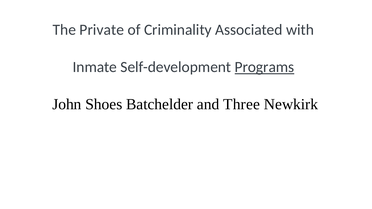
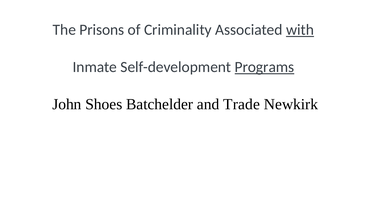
Private: Private -> Prisons (102, 30)
with underline: none -> present (300, 30)
Three: Three -> Trade (242, 104)
